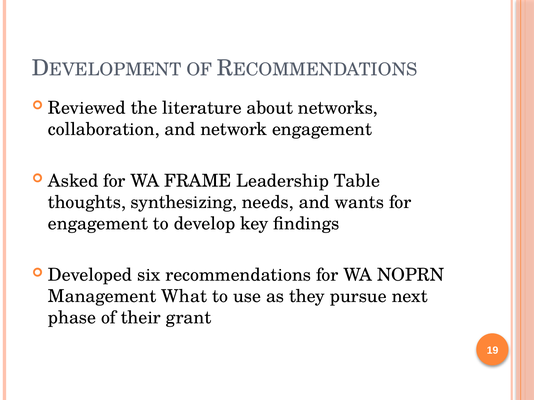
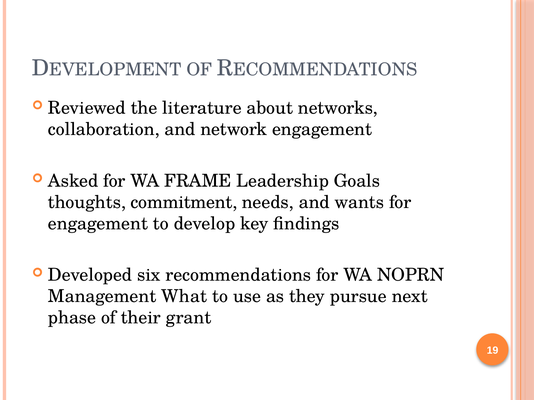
Table: Table -> Goals (357, 181)
synthesizing: synthesizing -> commitment (184, 202)
